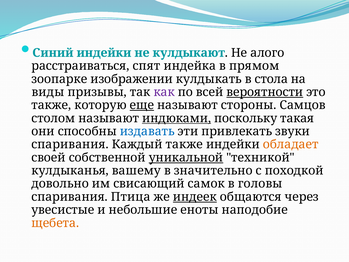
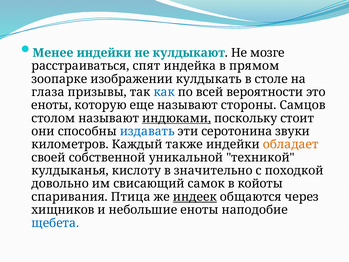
Синий: Синий -> Менее (53, 53)
алого: алого -> мозге (267, 53)
стола: стола -> столе (271, 79)
виды: виды -> глаза (48, 92)
как colour: purple -> blue (164, 92)
вероятности underline: present -> none (265, 92)
также: также -> еноты (51, 105)
еще underline: present -> none (142, 105)
такая: такая -> стоит (297, 118)
привлекать: привлекать -> серотонина (237, 131)
спаривания: спаривания -> километров (70, 144)
уникальной underline: present -> none (186, 157)
вашему: вашему -> кислоту (136, 170)
головы: головы -> койоты (260, 184)
увесистые: увесистые -> хищников (63, 210)
щебета colour: orange -> blue (55, 223)
